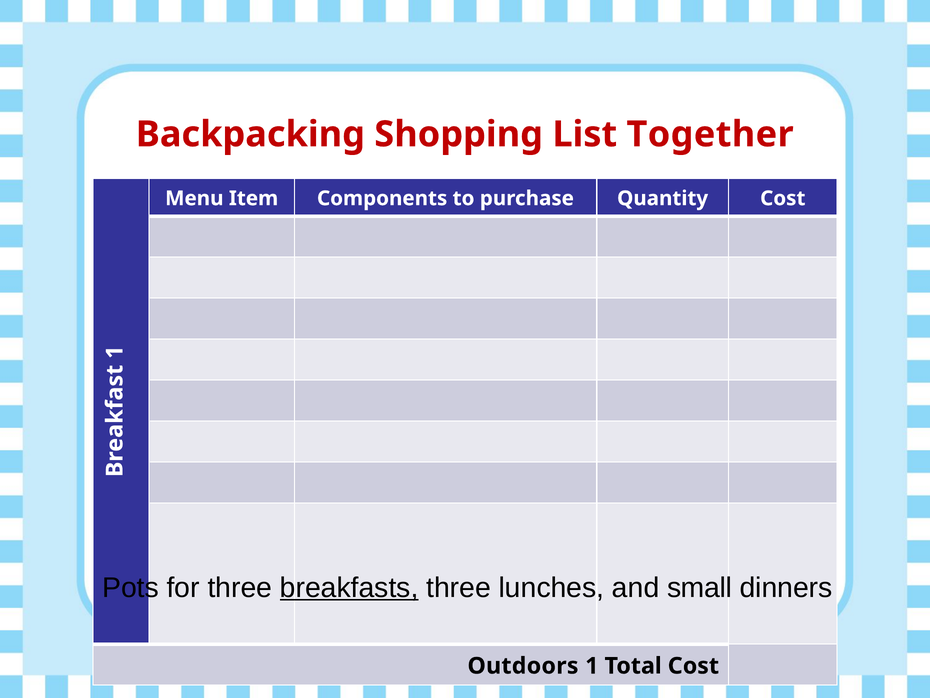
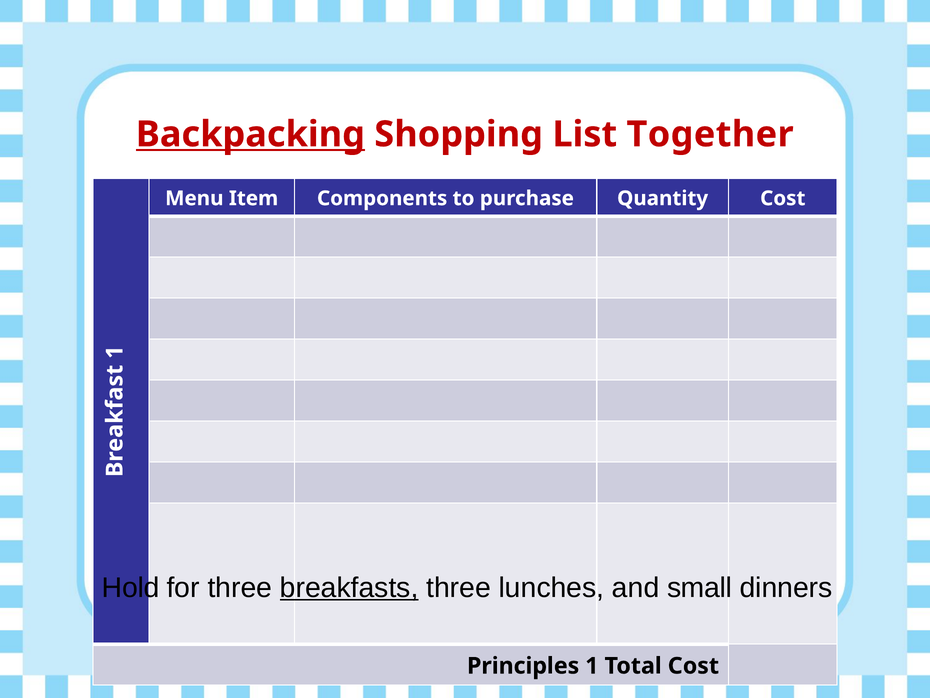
Backpacking underline: none -> present (250, 134)
Pots: Pots -> Hold (131, 587)
Outdoors: Outdoors -> Principles (523, 665)
